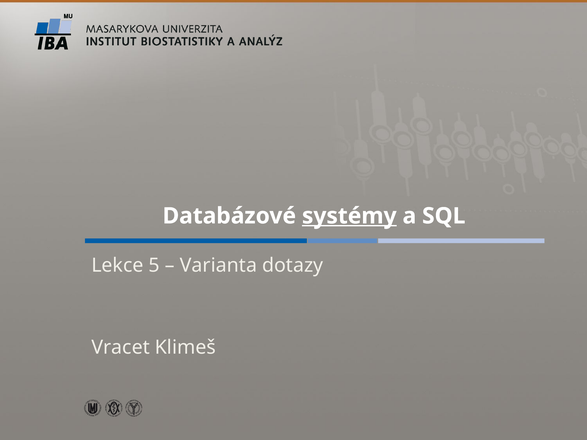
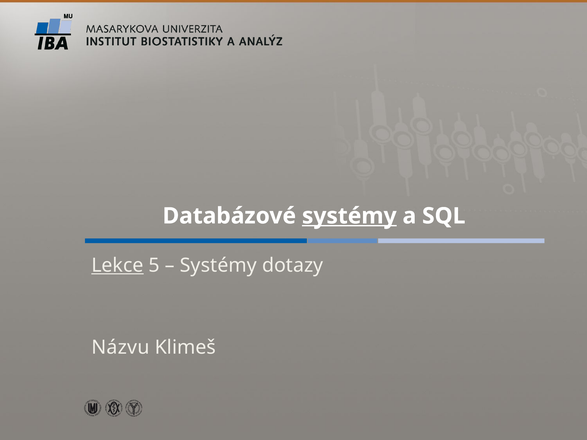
Lekce underline: none -> present (117, 266)
Varianta: Varianta -> Systémy (218, 266)
Vracet: Vracet -> Názvu (121, 348)
